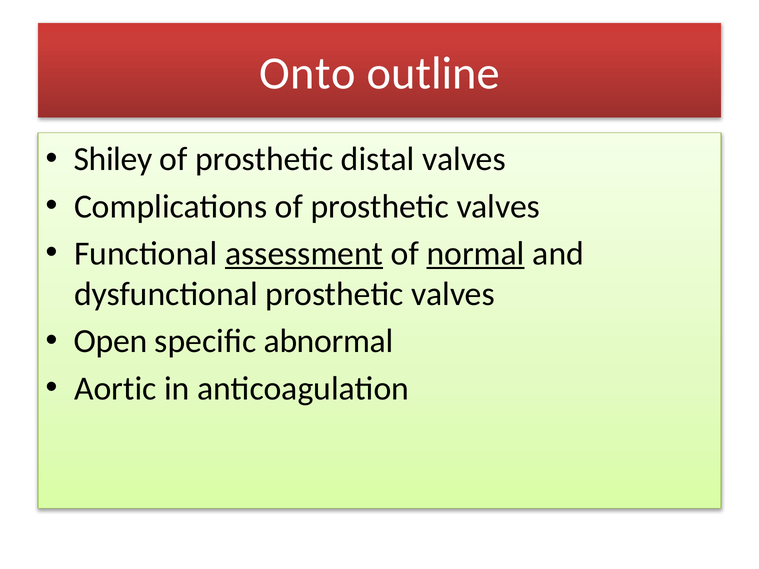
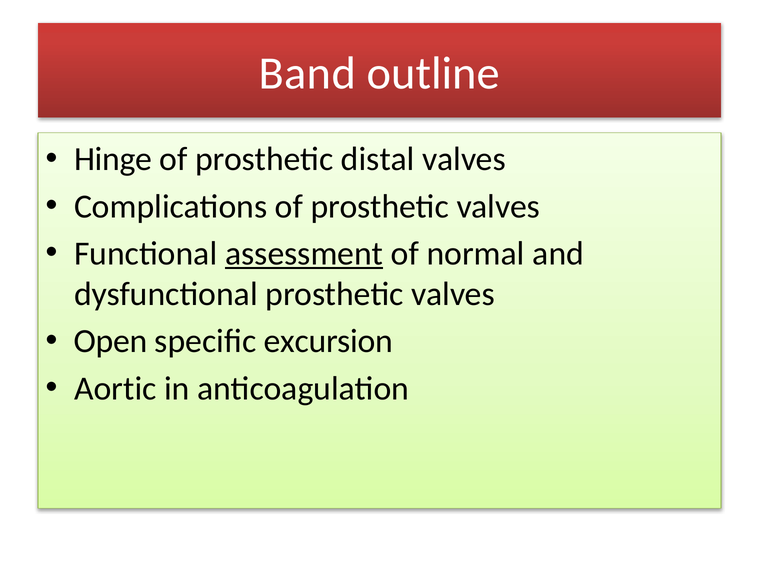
Onto: Onto -> Band (307, 73)
Shiley: Shiley -> Hinge (113, 159)
normal underline: present -> none (476, 254)
abnormal: abnormal -> excursion (328, 341)
